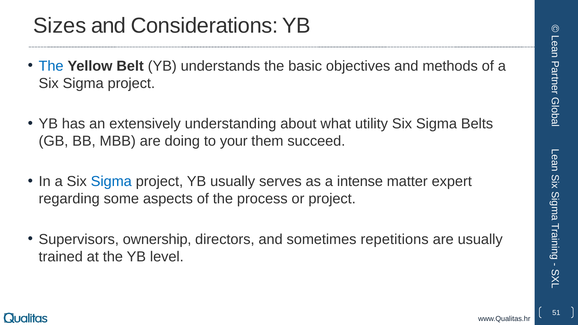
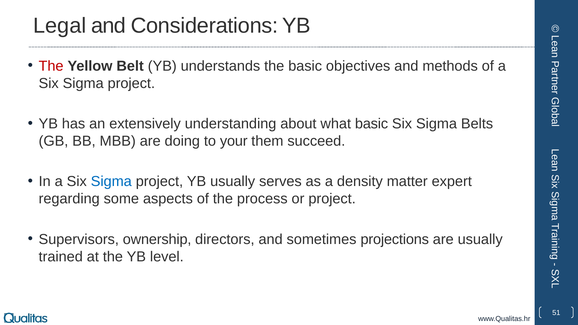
Sizes: Sizes -> Legal (60, 26)
The colour: blue -> red (51, 66)
what utility: utility -> basic (372, 124)
intense: intense -> density (360, 182)
repetitions: repetitions -> projections (395, 239)
